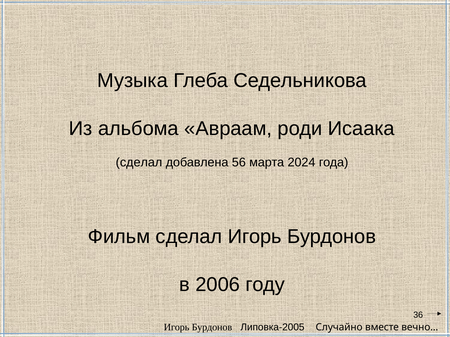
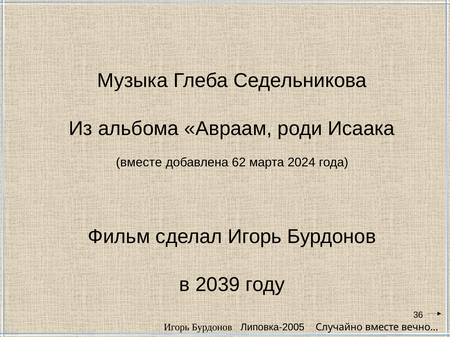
сделал: сделал -> вместе (139, 163)
56: 56 -> 62 (239, 163)
2006: 2006 -> 2039 (218, 285)
